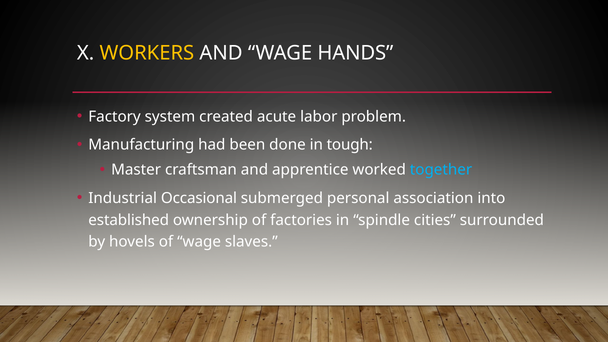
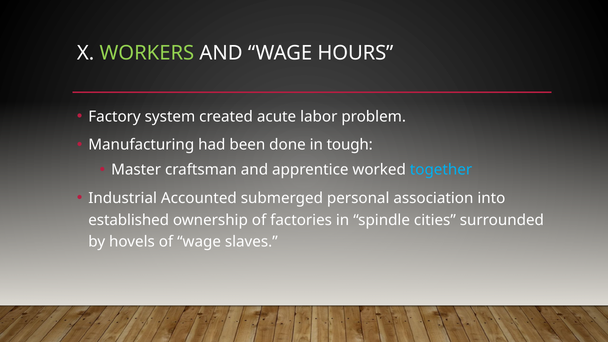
WORKERS colour: yellow -> light green (147, 53)
HANDS: HANDS -> HOURS (355, 53)
Occasional: Occasional -> Accounted (199, 198)
